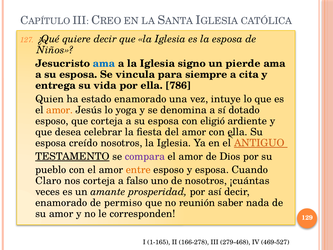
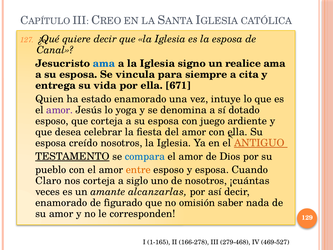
Niños: Niños -> Canal (55, 50)
pierde: pierde -> realice (243, 63)
786: 786 -> 671 (178, 85)
amor colour: orange -> purple (60, 110)
eligió: eligió -> juego (213, 121)
compara colour: purple -> blue (145, 156)
falso: falso -> siglo (137, 181)
prosperidad: prosperidad -> alcanzarlas (158, 192)
permiso: permiso -> figurado (123, 203)
reunión: reunión -> omisión (197, 203)
